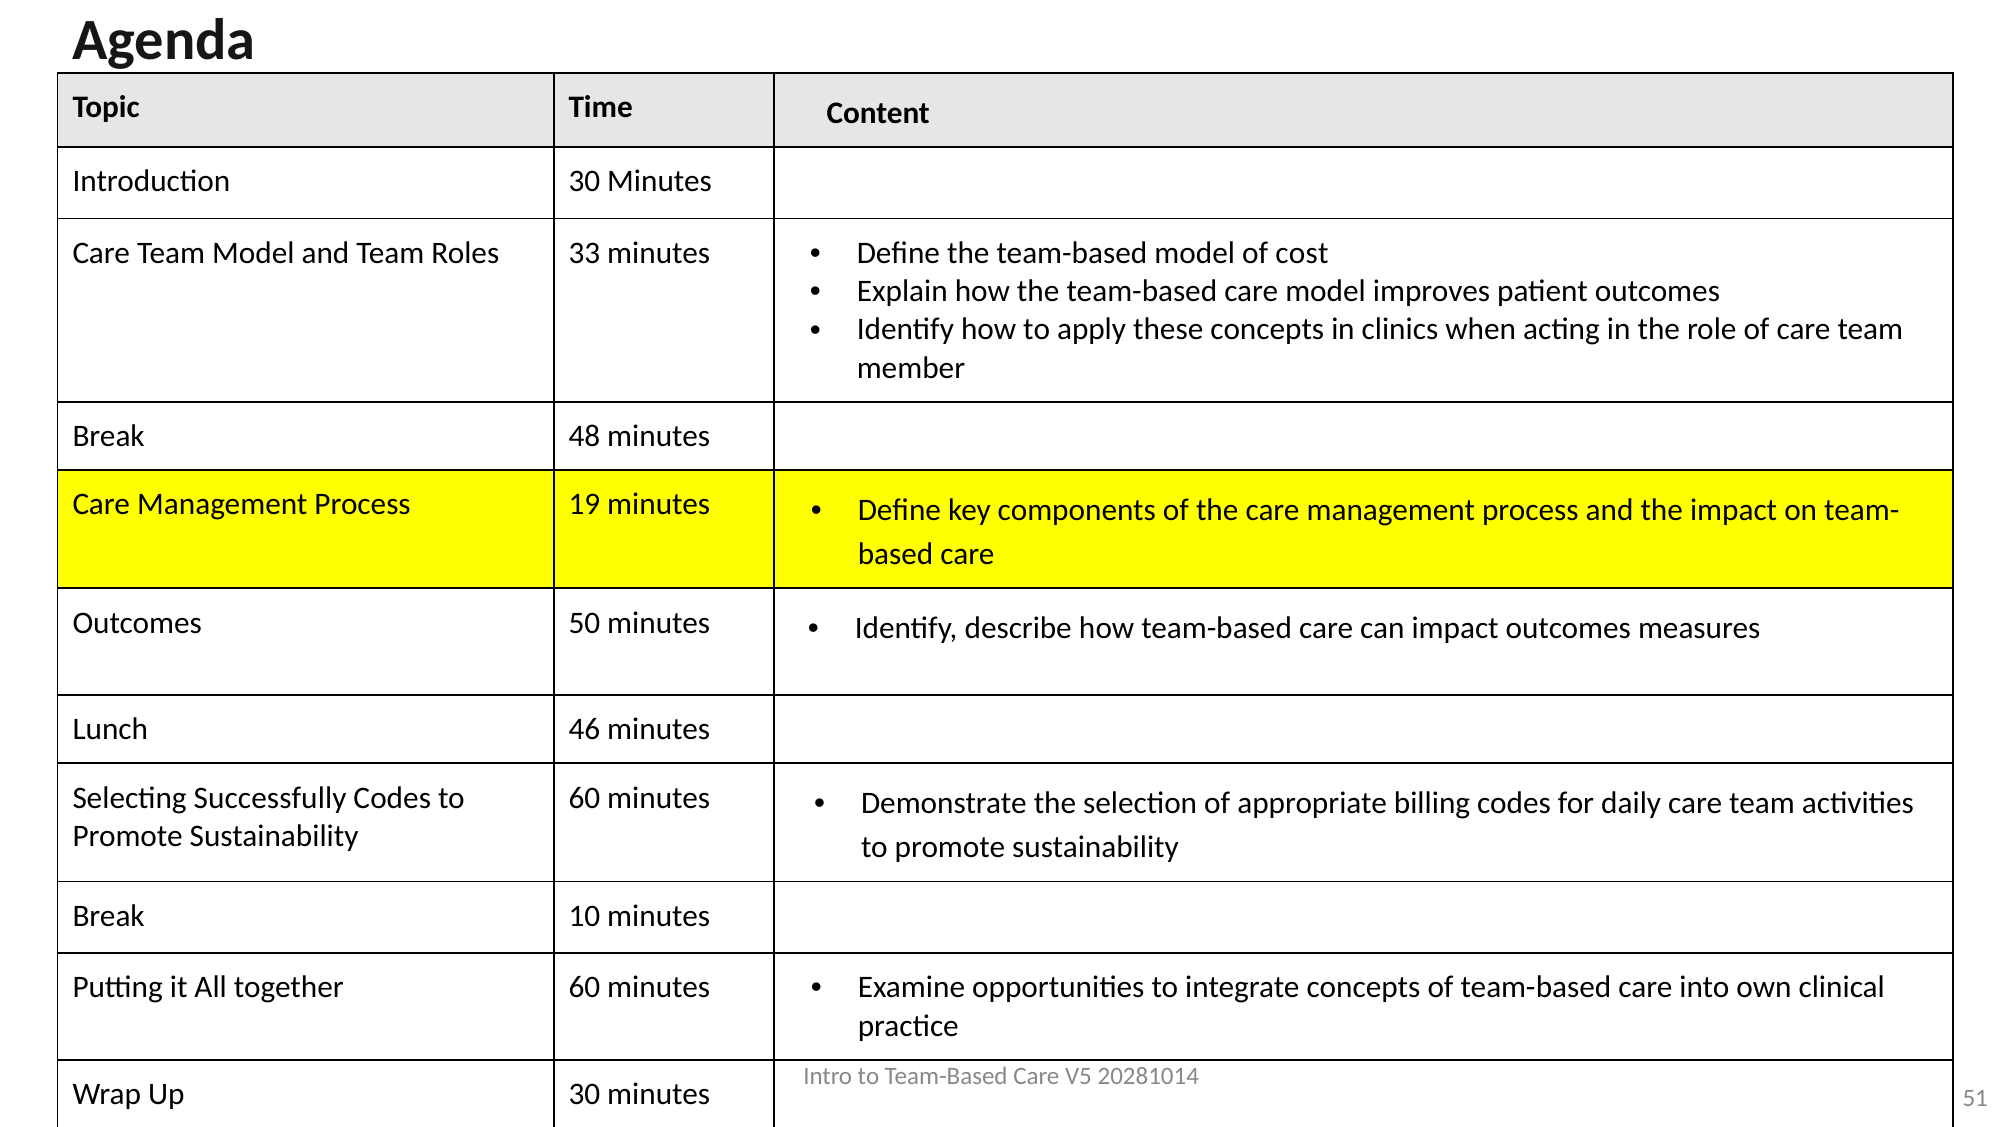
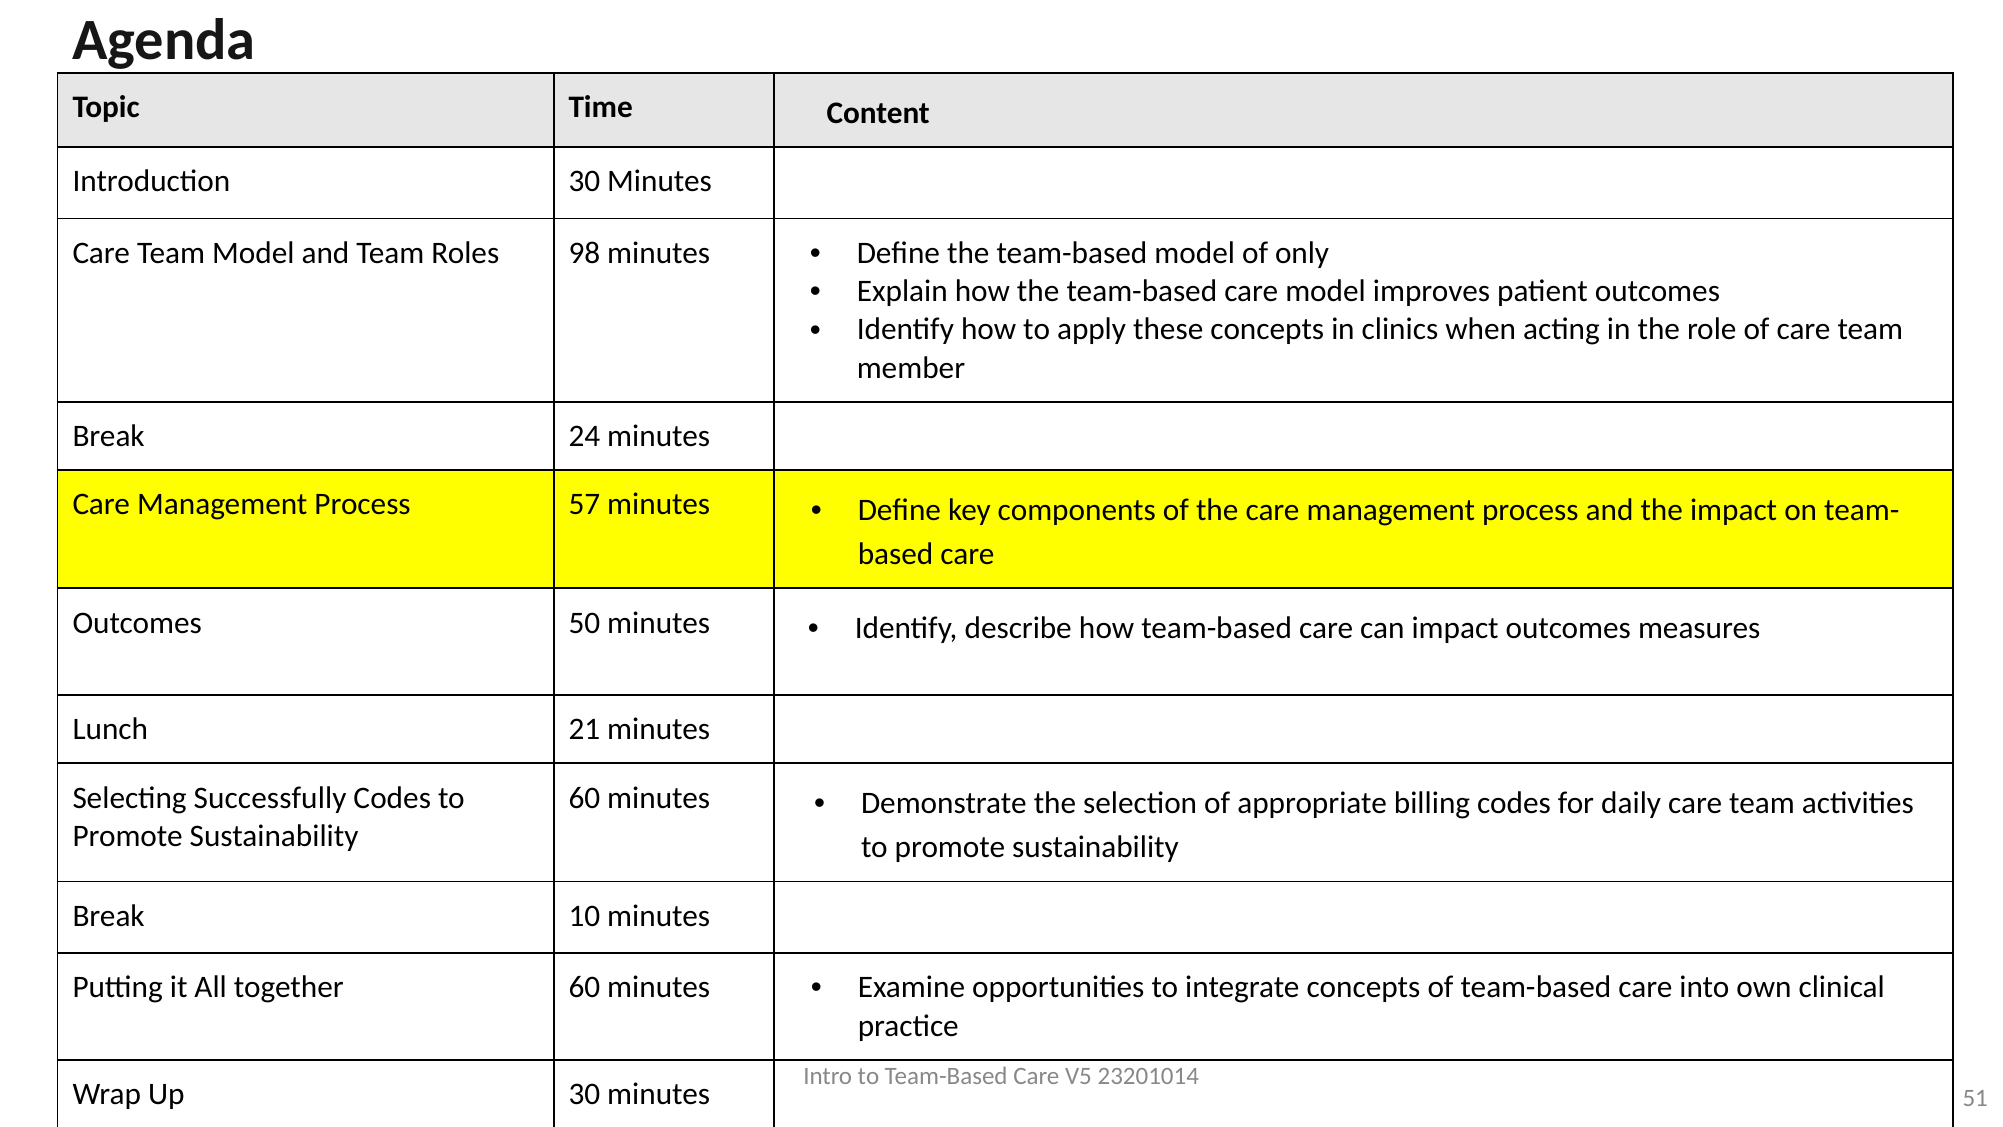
33: 33 -> 98 (584, 253)
cost: cost -> only (1302, 253)
48: 48 -> 24 (584, 436)
19: 19 -> 57 (584, 505)
46: 46 -> 21 (584, 729)
20281014: 20281014 -> 23201014 (1148, 1076)
